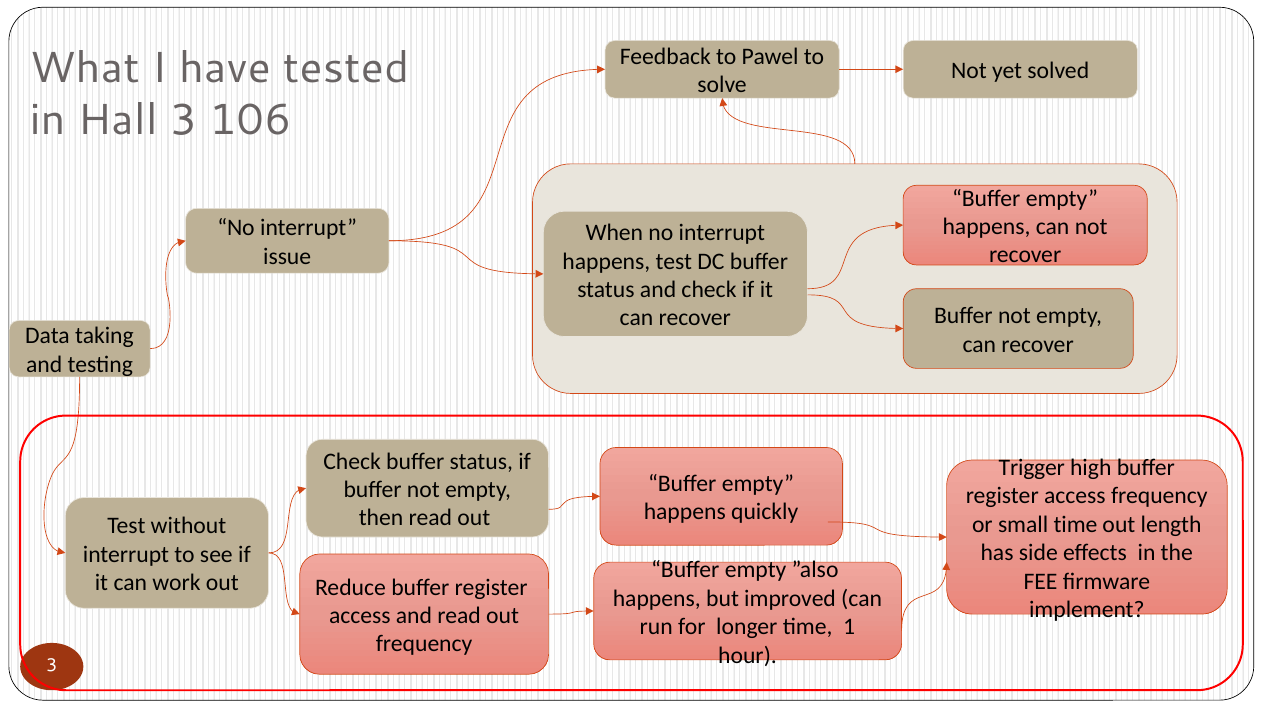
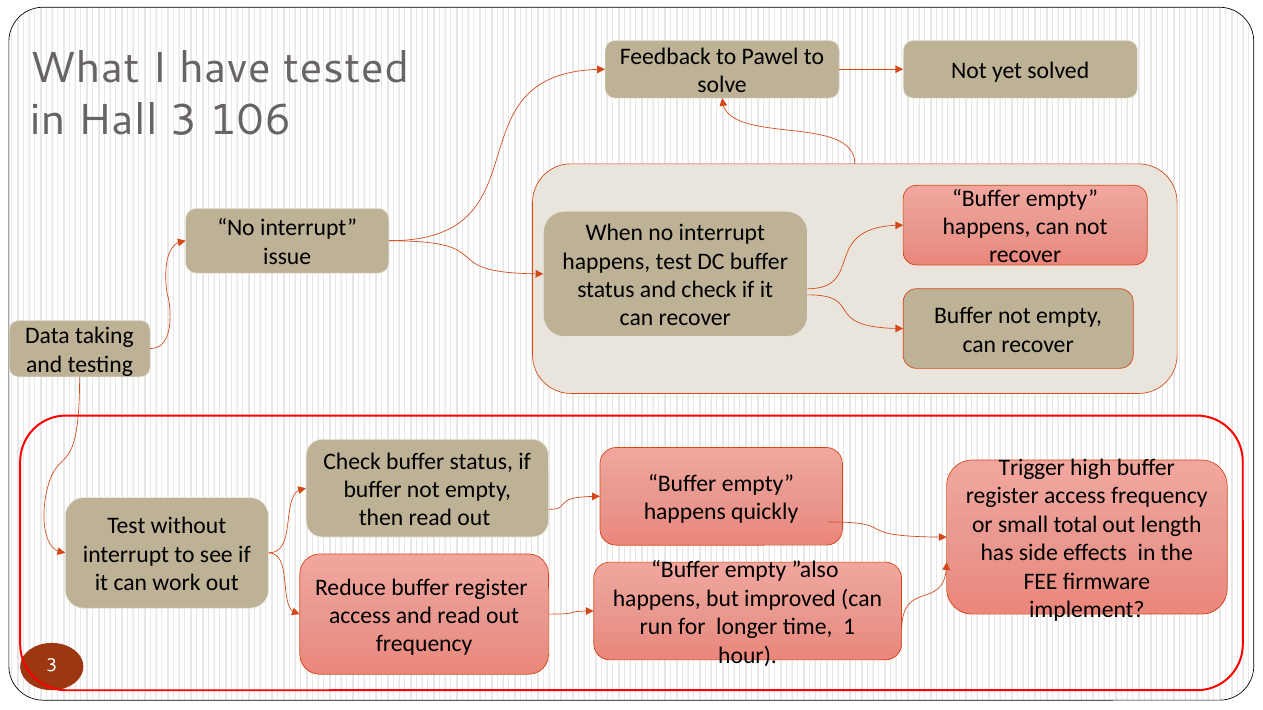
small time: time -> total (1076, 525)
